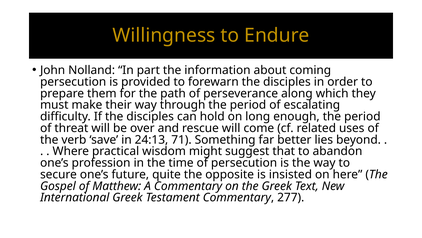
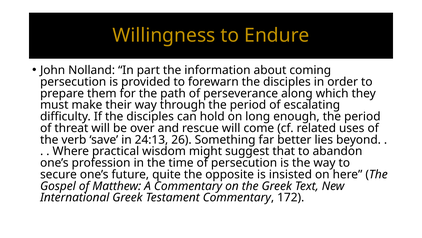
71: 71 -> 26 (181, 139)
277: 277 -> 172 (291, 197)
